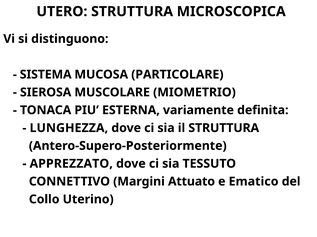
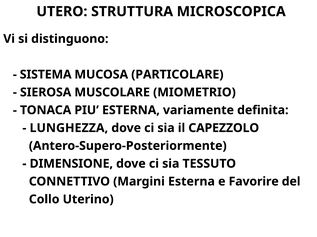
il STRUTTURA: STRUTTURA -> CAPEZZOLO (224, 128)
APPREZZATO: APPREZZATO -> DIMENSIONE (71, 164)
Margini Attuato: Attuato -> Esterna (191, 182)
Ematico: Ematico -> Favorire (254, 182)
